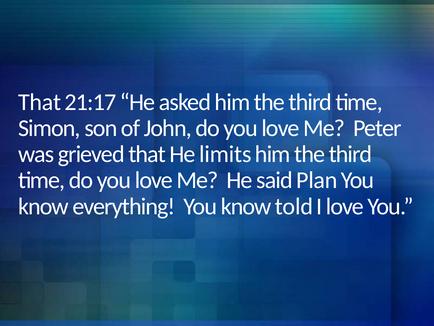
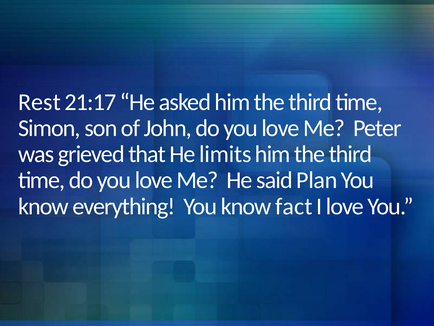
That: That -> Rest (39, 102)
told: told -> fact (294, 206)
